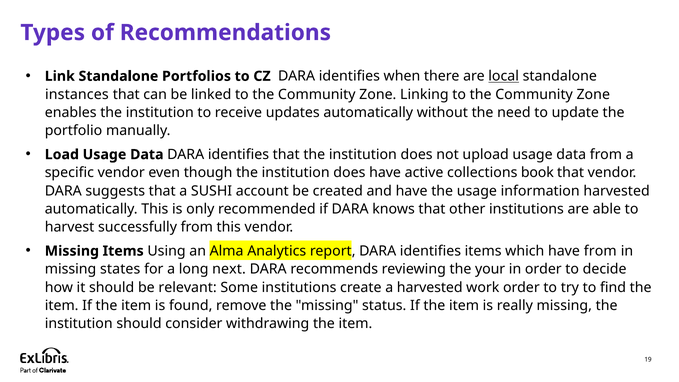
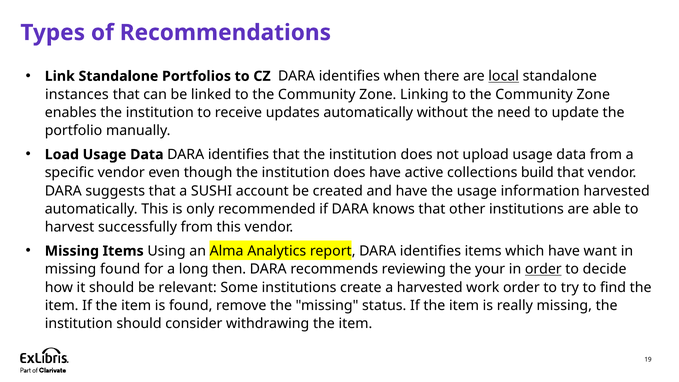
book: book -> build (537, 173)
have from: from -> want (600, 251)
missing states: states -> found (120, 269)
next: next -> then (229, 269)
order underline: none -> present (543, 269)
